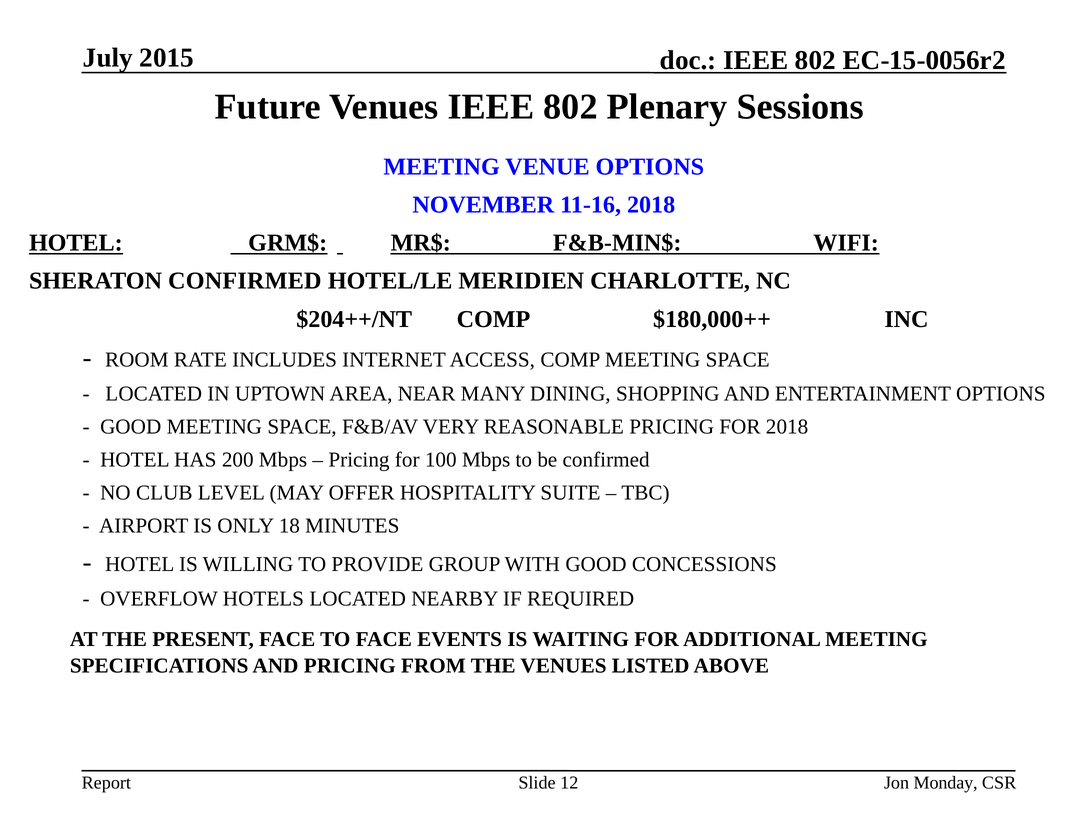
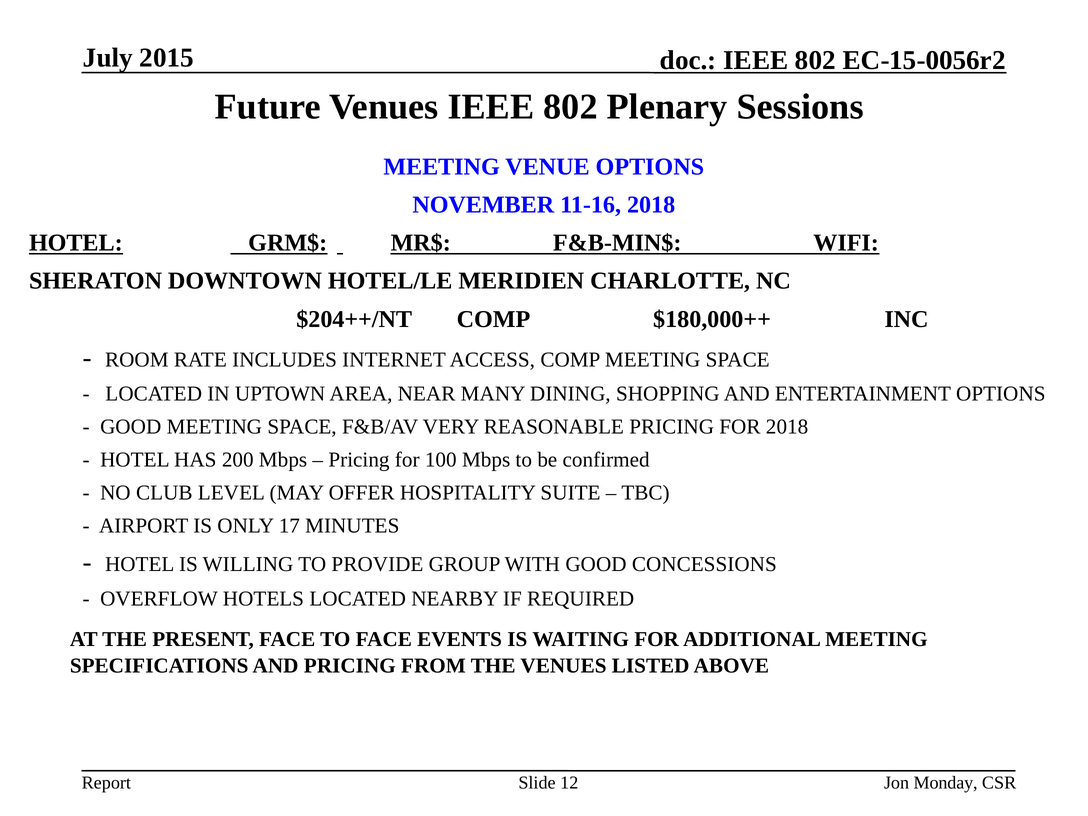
SHERATON CONFIRMED: CONFIRMED -> DOWNTOWN (245, 281)
18: 18 -> 17 (289, 526)
